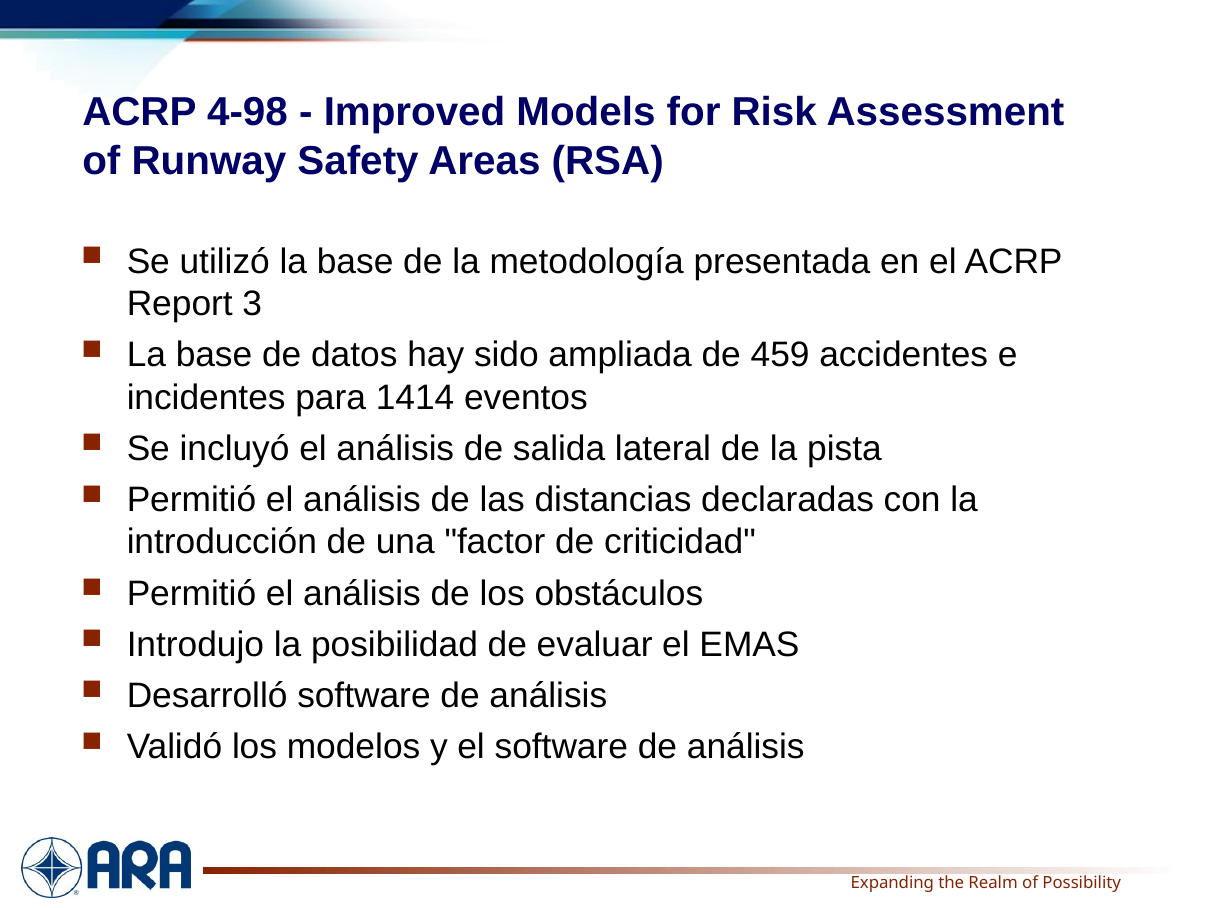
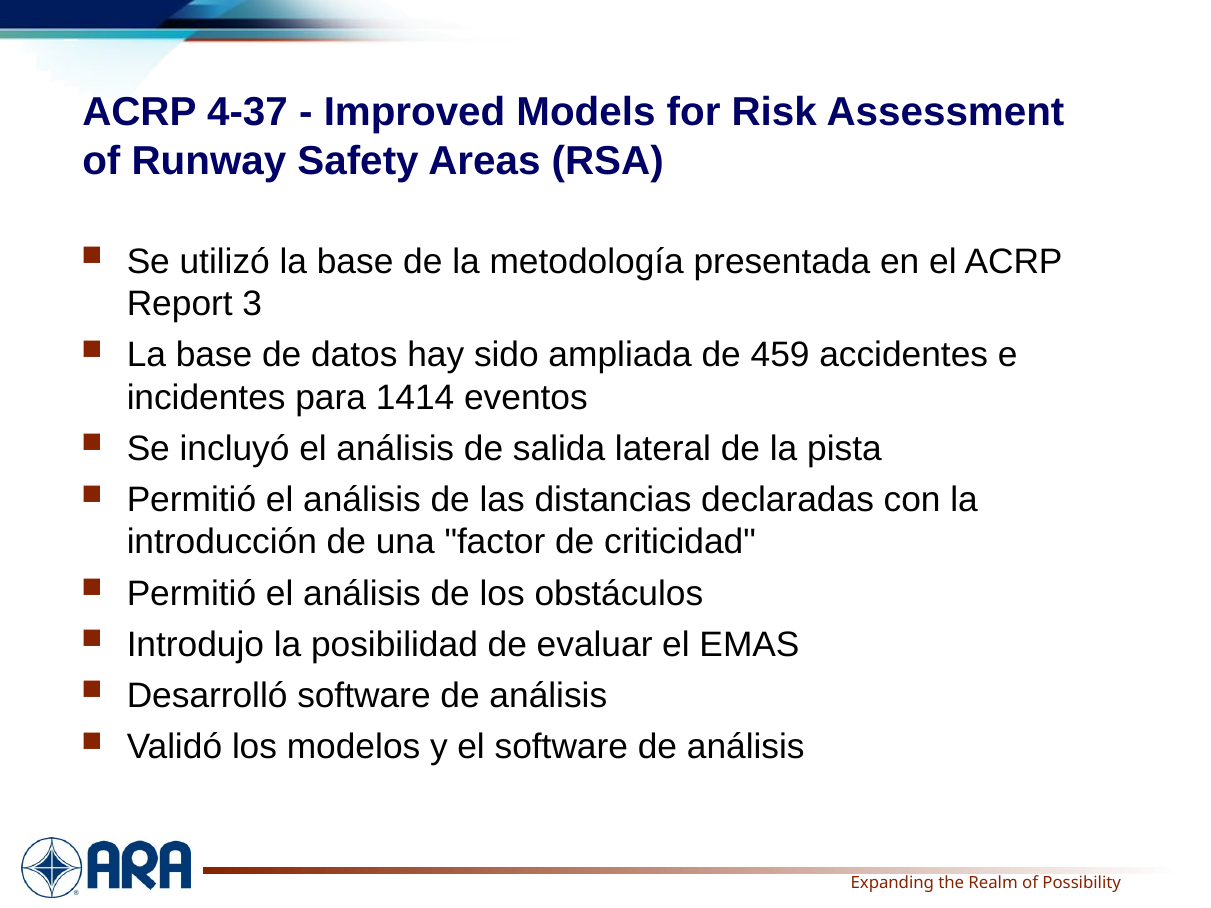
4-98: 4-98 -> 4-37 (247, 112)
